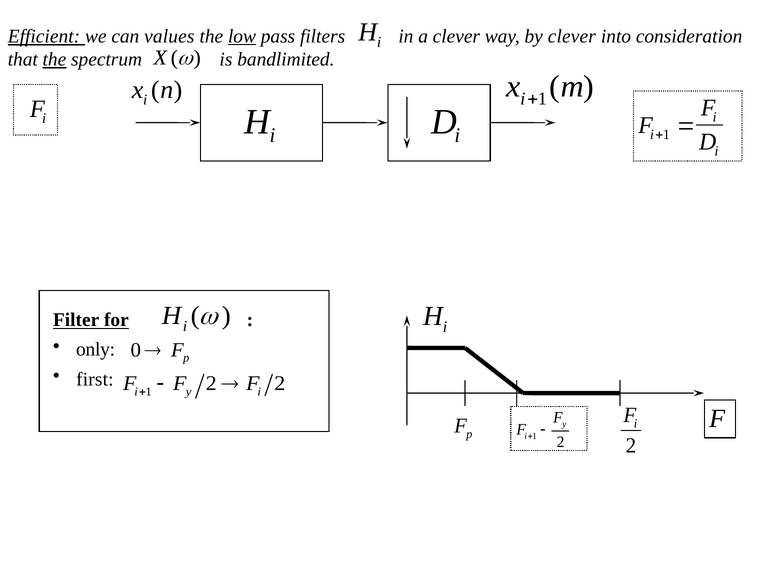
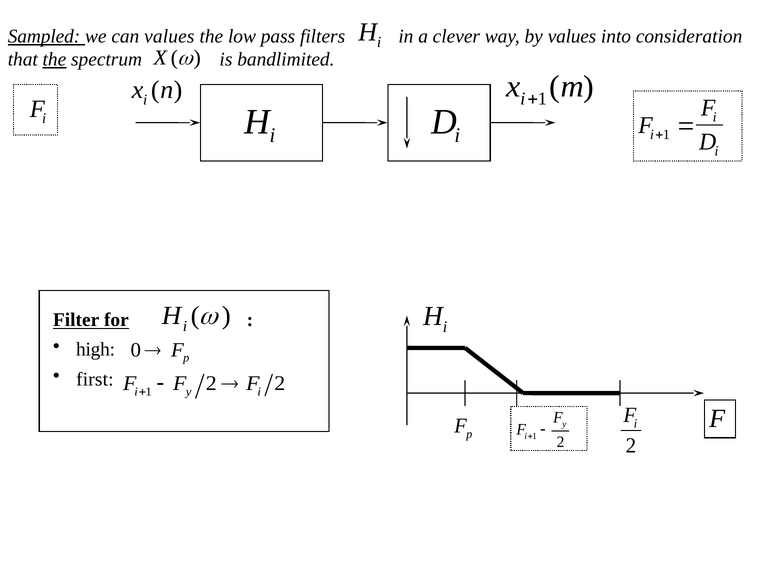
Efficient: Efficient -> Sampled (44, 36)
low underline: present -> none (242, 36)
by clever: clever -> values (572, 36)
only: only -> high (96, 350)
